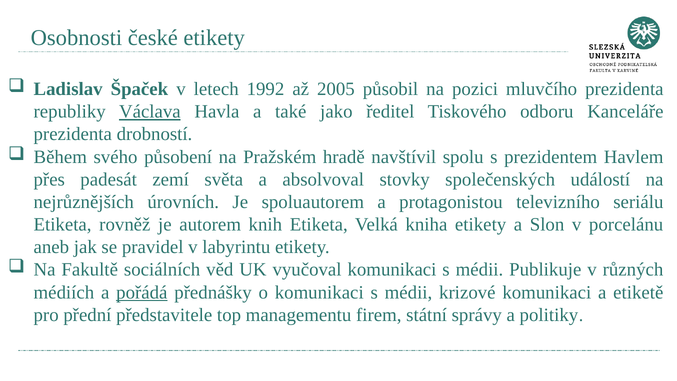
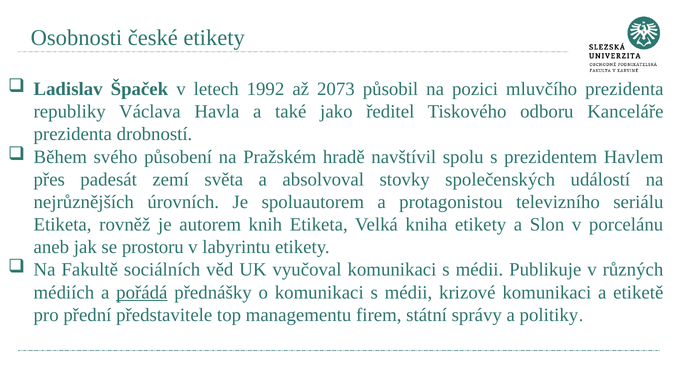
2005: 2005 -> 2073 (336, 89)
Václava underline: present -> none (150, 112)
pravidel: pravidel -> prostoru (153, 247)
